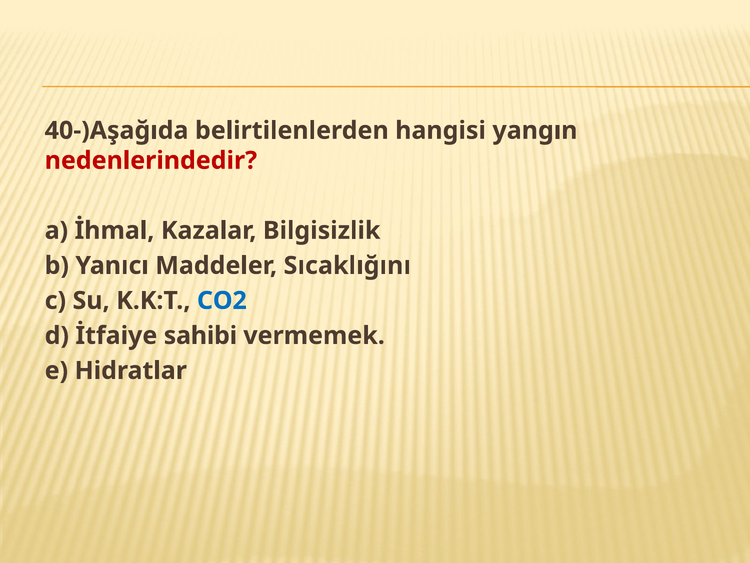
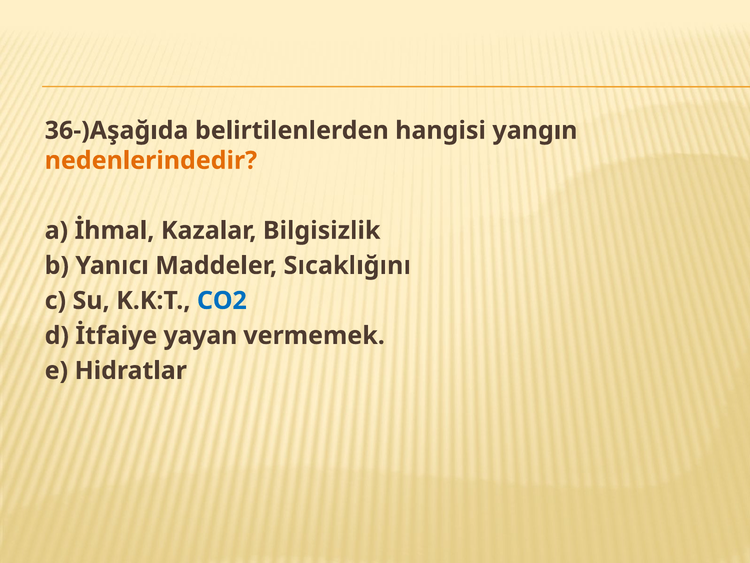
40-)Aşağıda: 40-)Aşağıda -> 36-)Aşağıda (117, 130)
nedenlerindedir colour: red -> orange (151, 160)
sahibi: sahibi -> yayan (200, 335)
